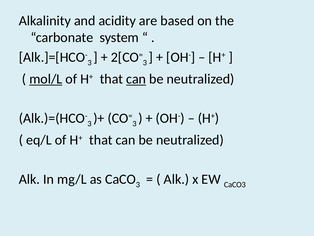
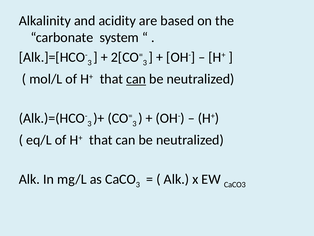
mol/L underline: present -> none (46, 79)
